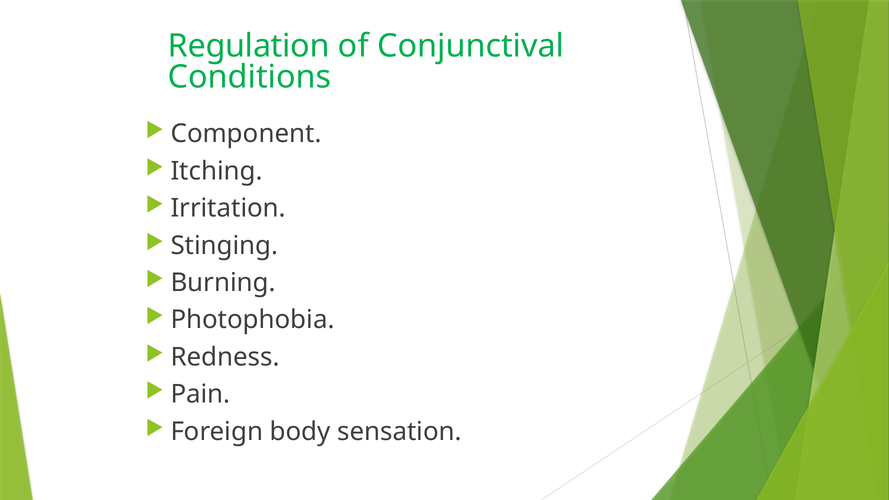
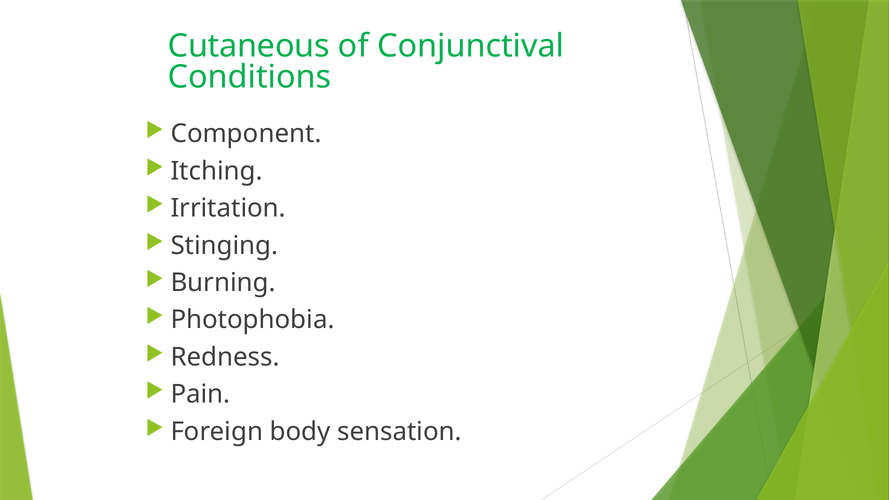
Regulation: Regulation -> Cutaneous (249, 46)
